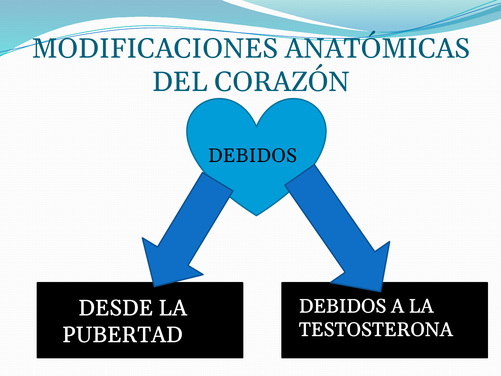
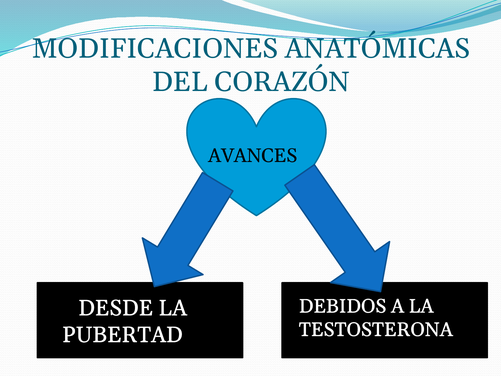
DEBIDOS: DEBIDOS -> AVANCES (253, 156)
